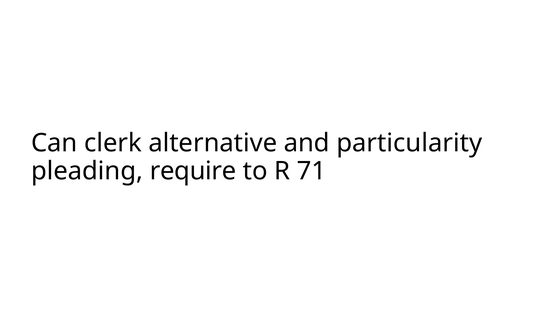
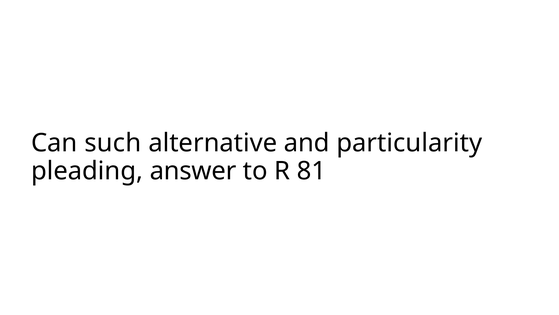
clerk: clerk -> such (113, 143)
require: require -> answer (193, 171)
71: 71 -> 81 (311, 171)
